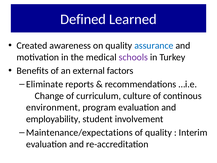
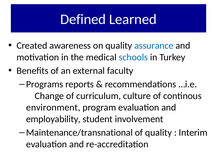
schools colour: purple -> blue (133, 57)
factors: factors -> faculty (120, 71)
Eliminate: Eliminate -> Programs (45, 84)
Maintenance/expectations: Maintenance/expectations -> Maintenance/transnational (79, 132)
